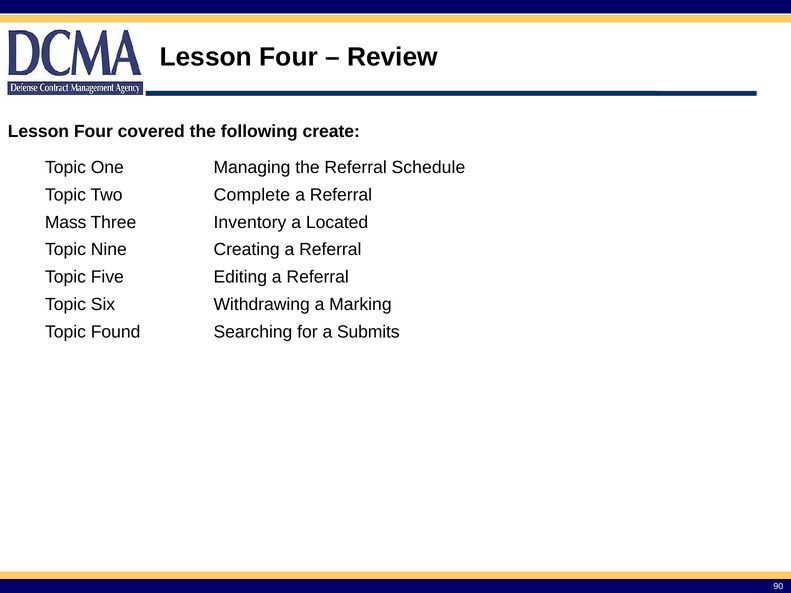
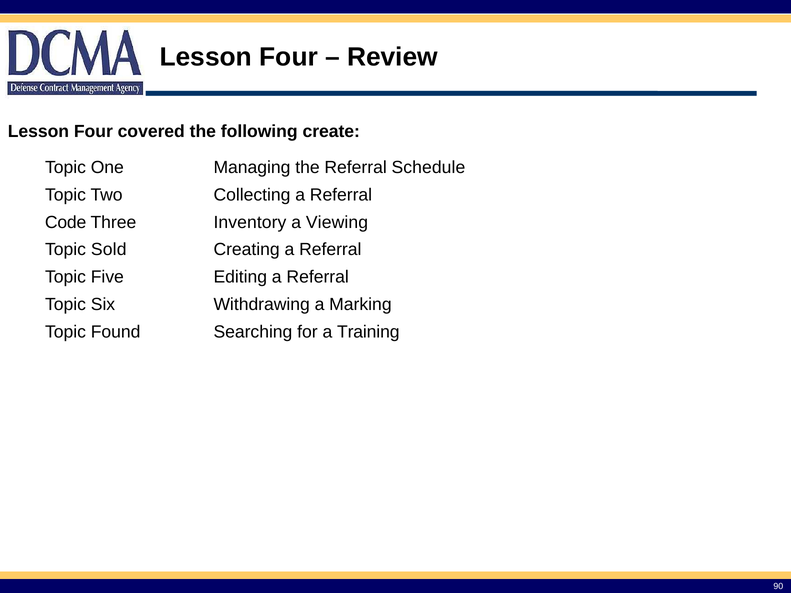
Complete: Complete -> Collecting (252, 195)
Mass: Mass -> Code (66, 222)
Located: Located -> Viewing (337, 222)
Nine: Nine -> Sold (109, 250)
Submits: Submits -> Training (368, 332)
